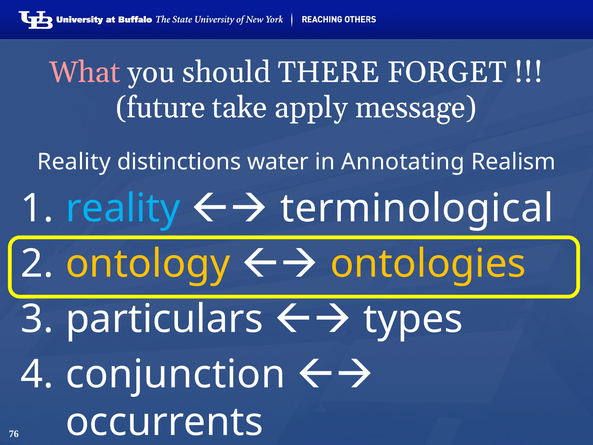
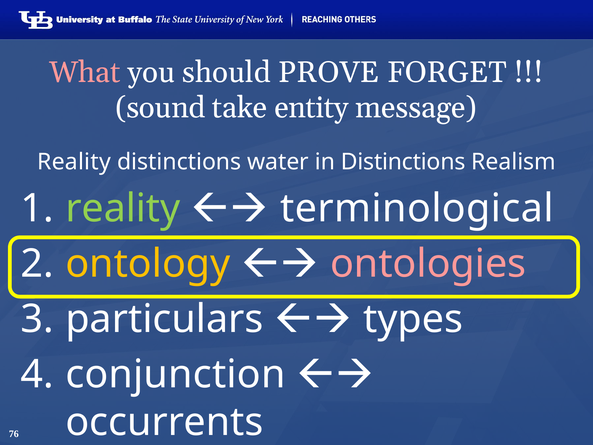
THERE: THERE -> PROVE (329, 72)
future: future -> sound (161, 108)
apply: apply -> entity (311, 108)
in Annotating: Annotating -> Distinctions (403, 162)
reality colour: light blue -> light green (123, 208)
ontologies colour: yellow -> pink (428, 264)
